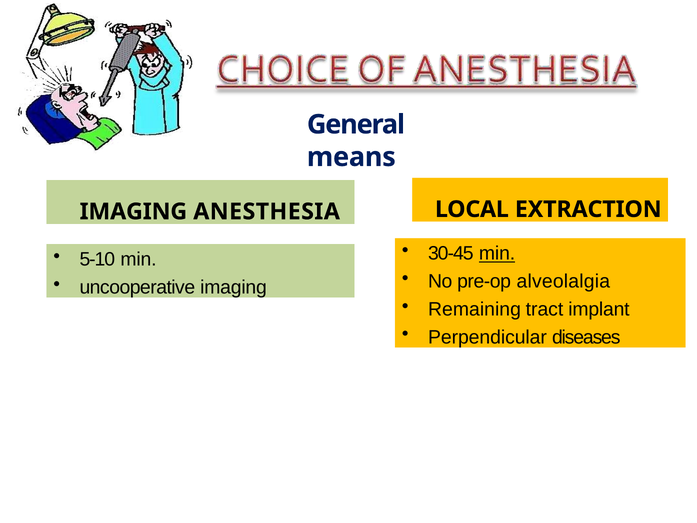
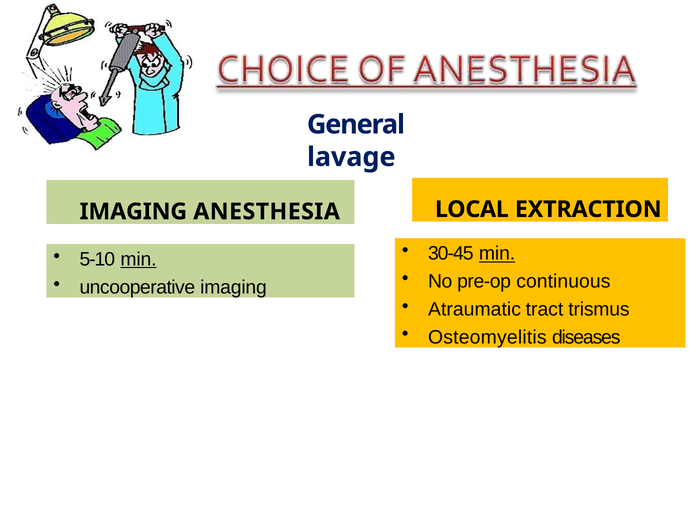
means: means -> lavage (351, 157)
min underline: none -> present (139, 259)
alveolalgia: alveolalgia -> continuous (563, 281)
Remaining: Remaining -> Atraumatic (475, 309)
implant: implant -> trismus (599, 309)
Perpendicular: Perpendicular -> Osteomyelitis (487, 337)
